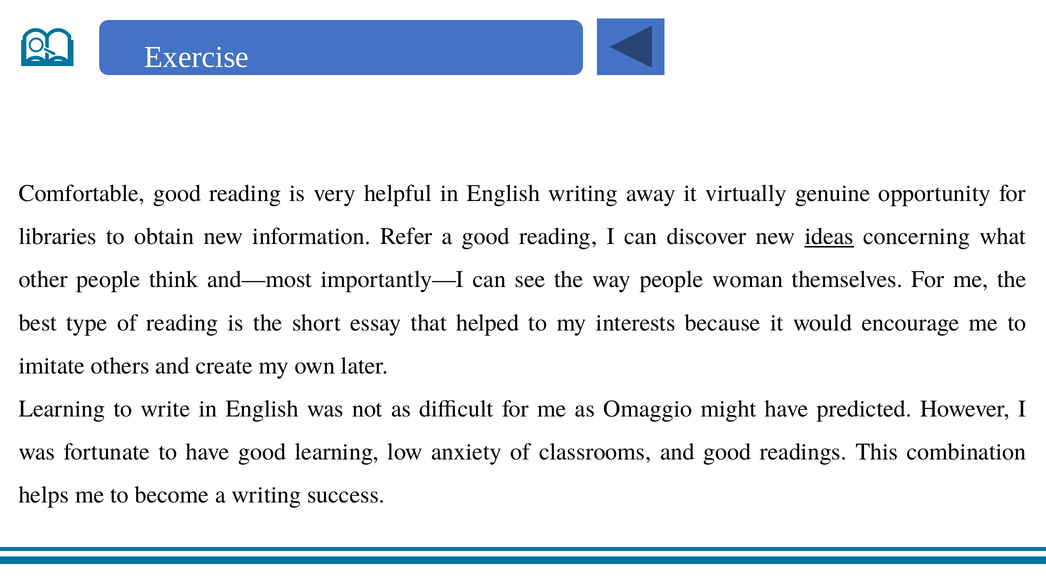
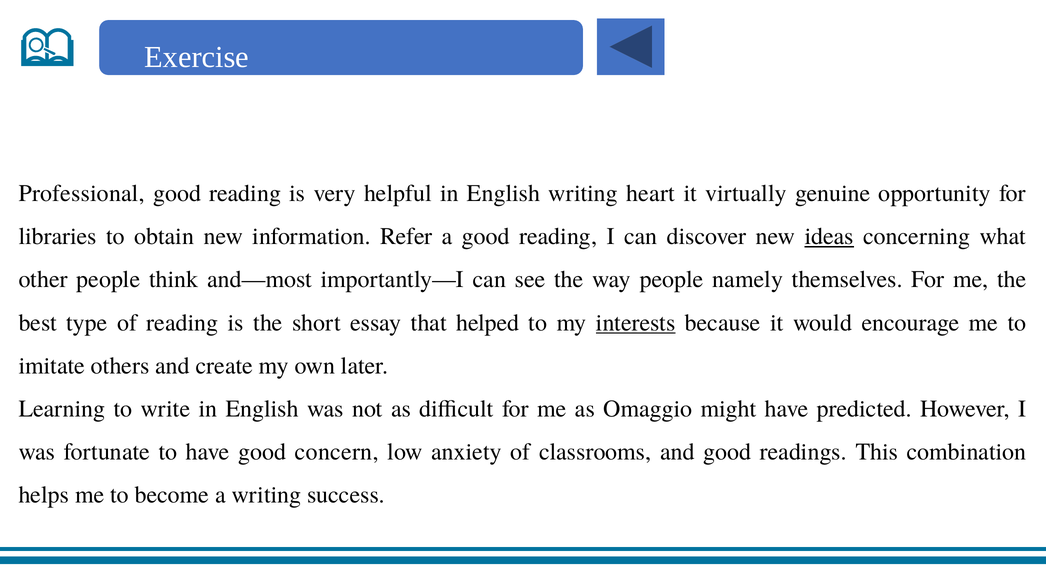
Comfortable: Comfortable -> Professional (82, 194)
away: away -> heart (651, 194)
woman: woman -> namely (748, 280)
interests underline: none -> present (636, 323)
good learning: learning -> concern (337, 452)
